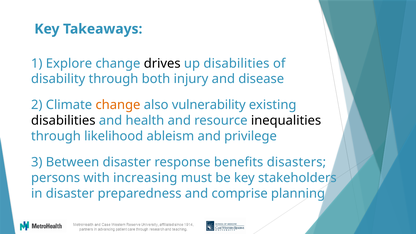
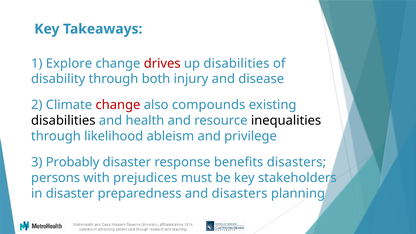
drives colour: black -> red (162, 63)
change colour: orange -> red (118, 105)
vulnerability: vulnerability -> compounds (209, 105)
Between: Between -> Probably (73, 162)
increasing: increasing -> prejudices (145, 178)
and comprise: comprise -> disasters (240, 193)
